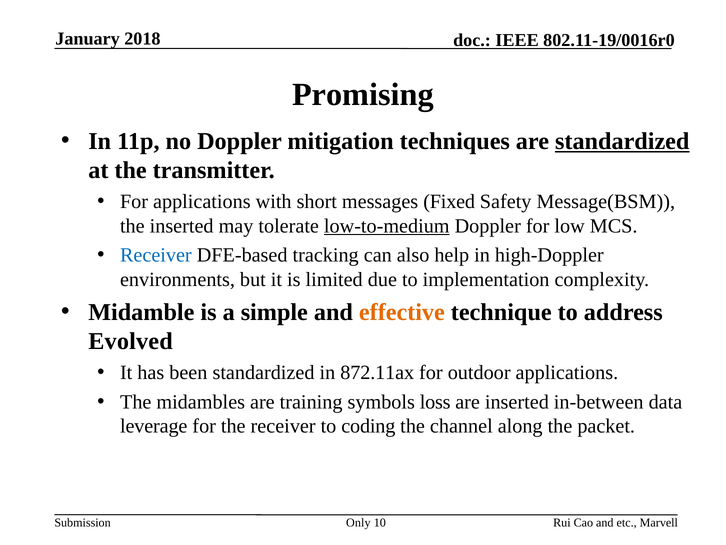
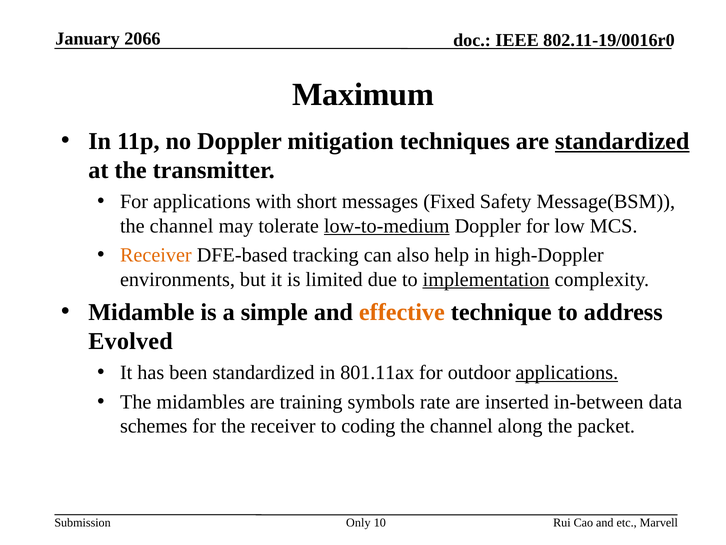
2018: 2018 -> 2066 (142, 38)
Promising: Promising -> Maximum (363, 94)
inserted: inserted -> channel (182, 226)
Receiver colour: blue -> orange (156, 255)
implementation underline: none -> present (486, 279)
872.11ax: 872.11ax -> 801.11ax (377, 372)
applications underline: none -> present (567, 372)
loss: loss -> rate (435, 402)
leverage: leverage -> schemes (154, 426)
